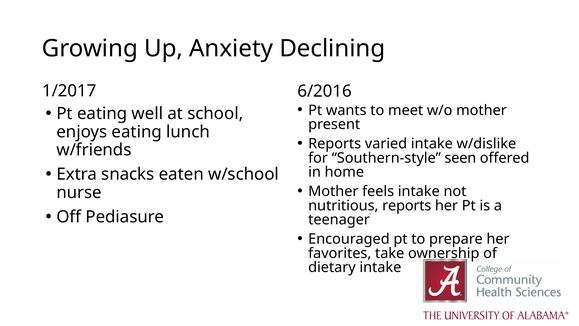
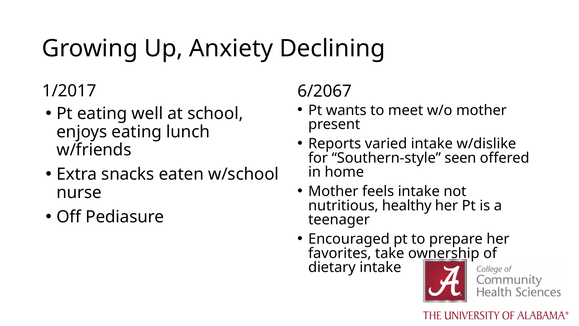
6/2016: 6/2016 -> 6/2067 (325, 91)
nutritious reports: reports -> healthy (407, 205)
